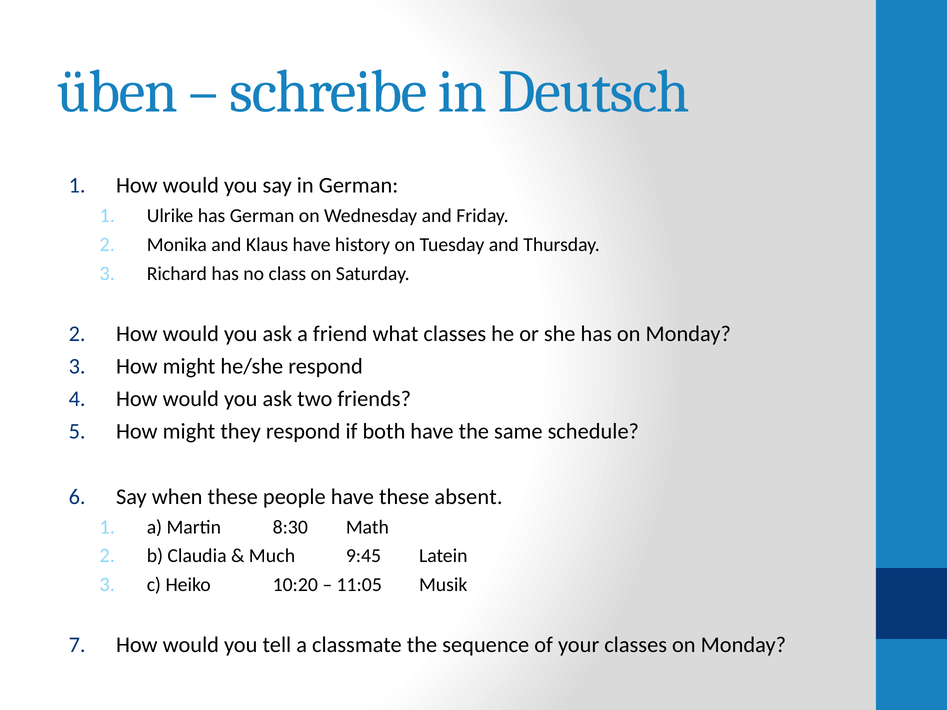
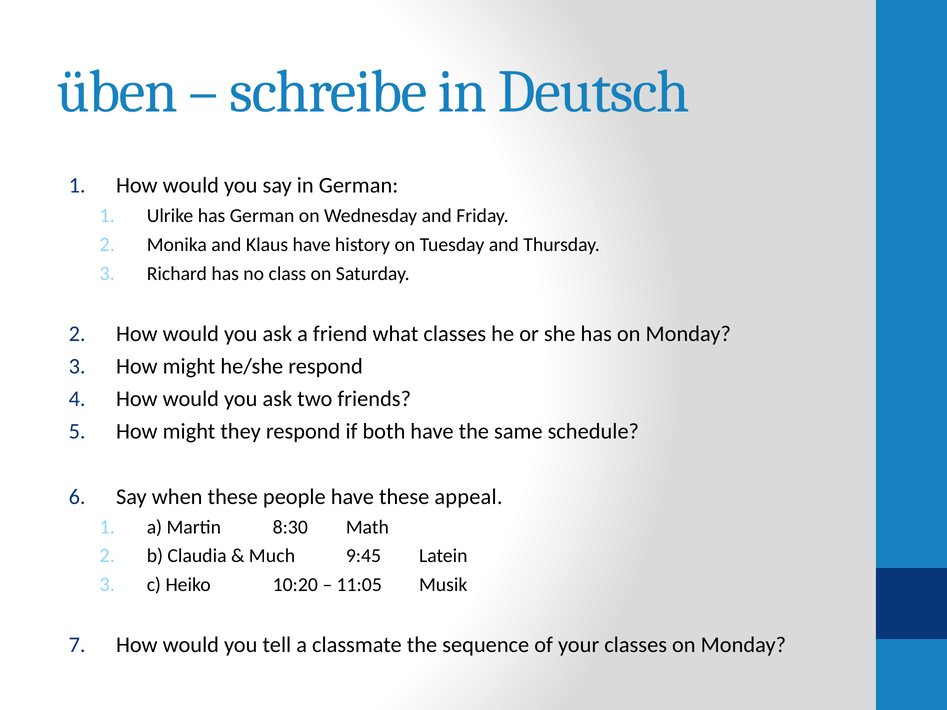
absent: absent -> appeal (468, 497)
